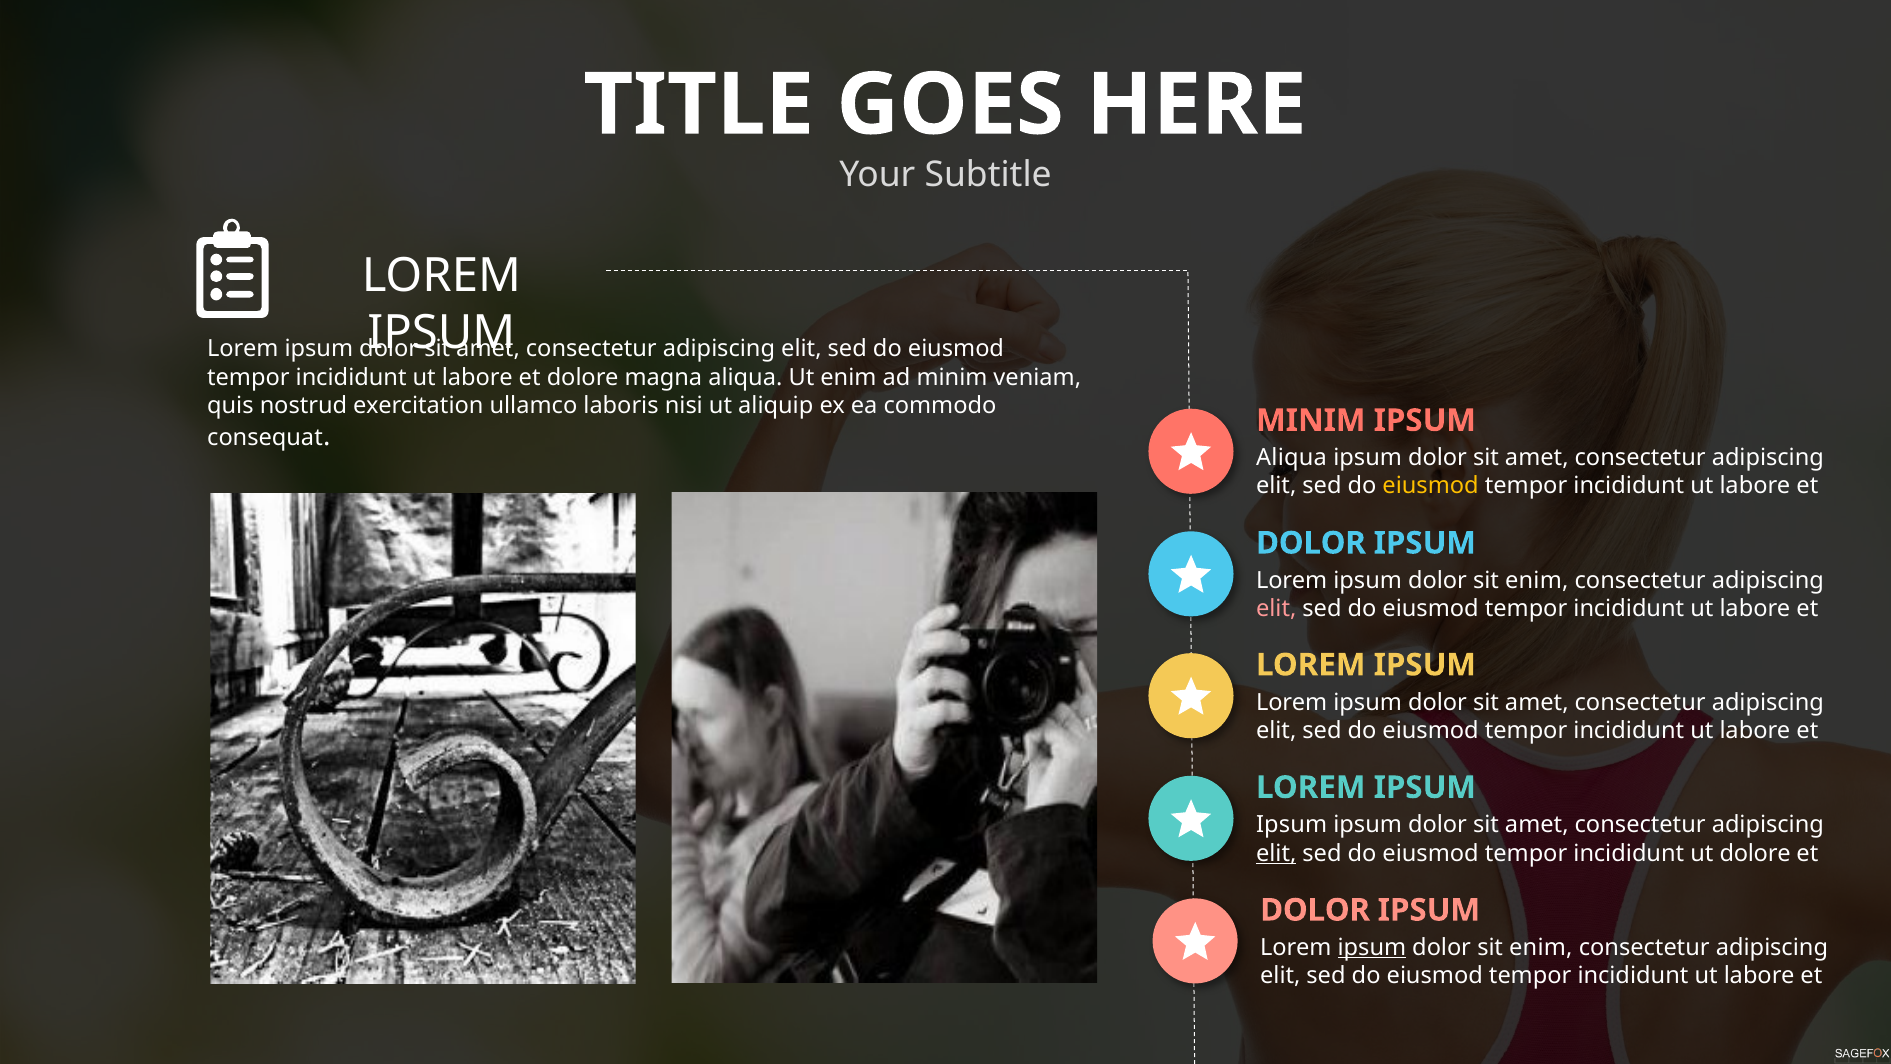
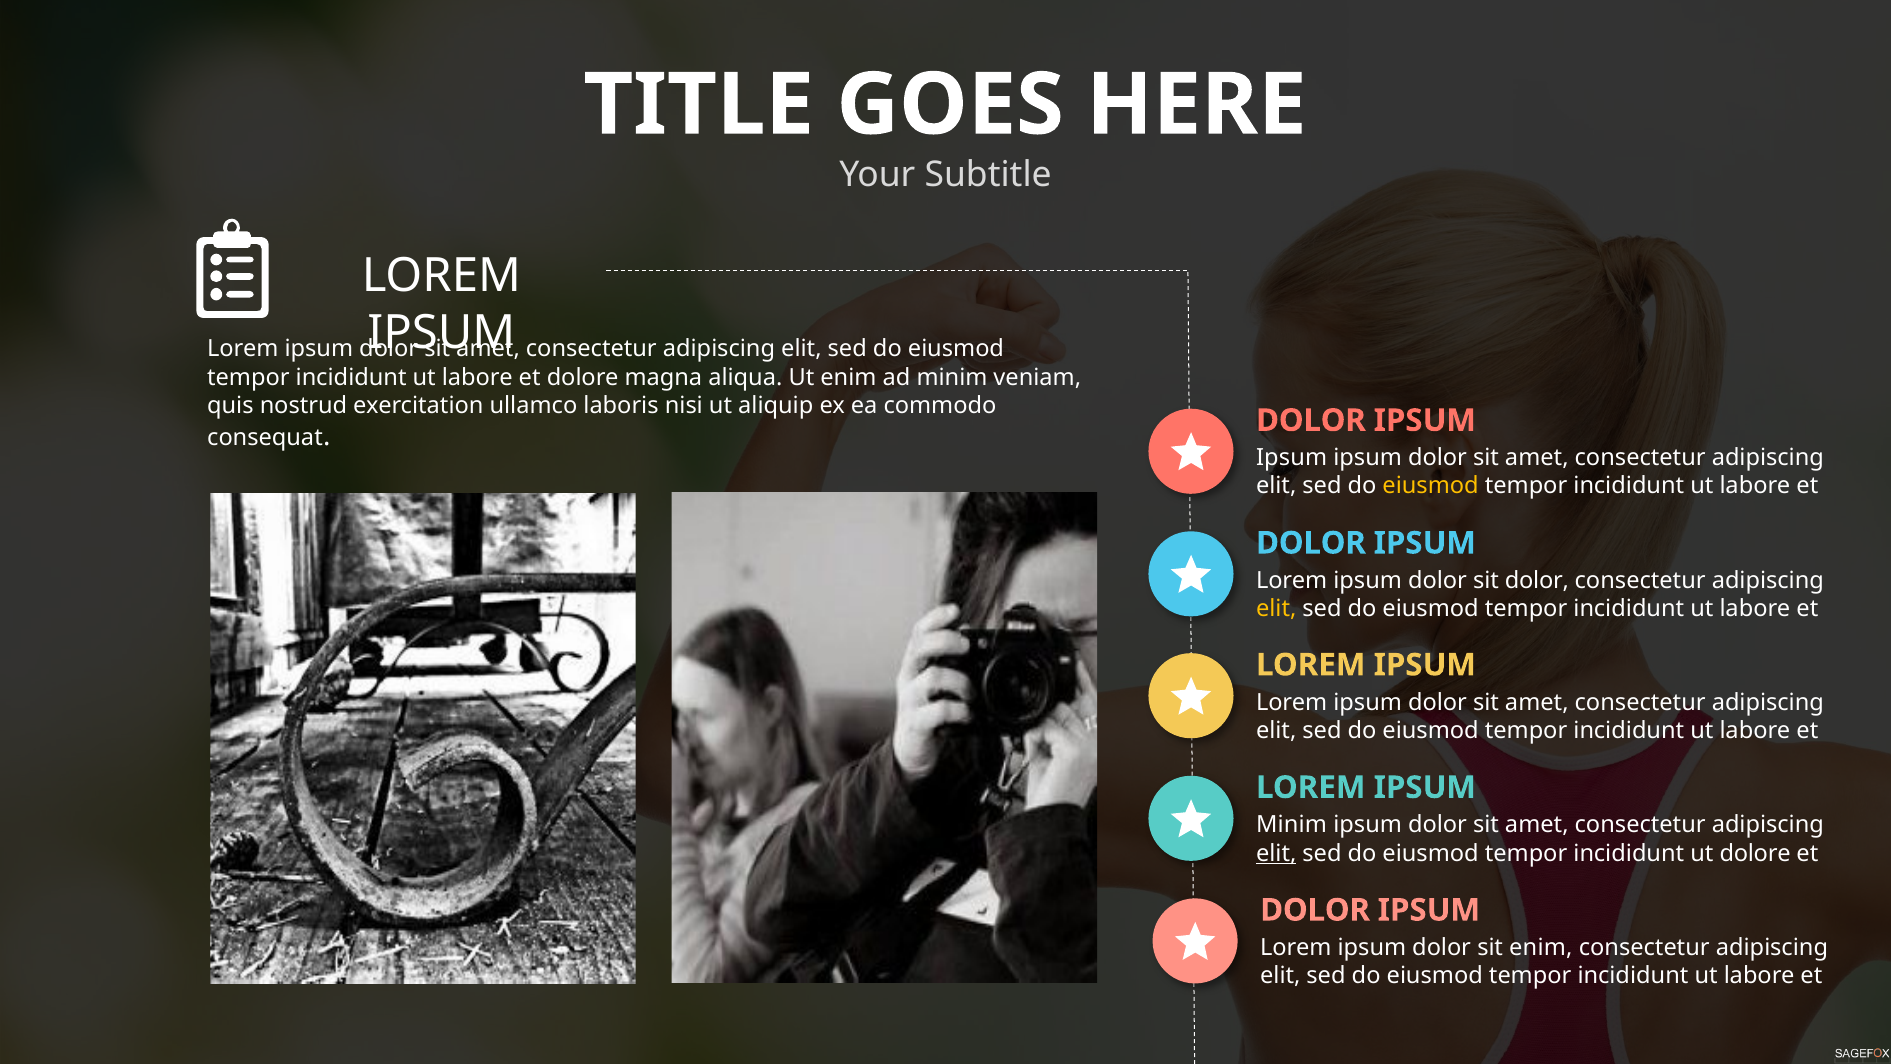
MINIM: MINIM -> DOLOR (1311, 420)
Aliqua: Aliqua -> Ipsum (1292, 458)
enim: enim -> dolor (1537, 580)
elit colour: pink -> yellow (1276, 609)
Ipsum: Ipsum -> Minim (1292, 825)
ipsum underline: present -> none (1372, 947)
